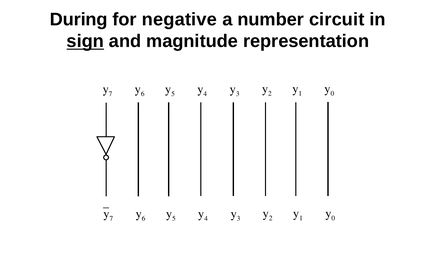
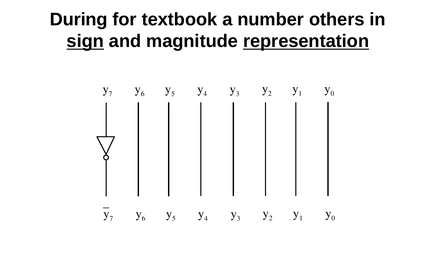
negative: negative -> textbook (179, 19)
circuit: circuit -> others (337, 19)
representation underline: none -> present (306, 41)
